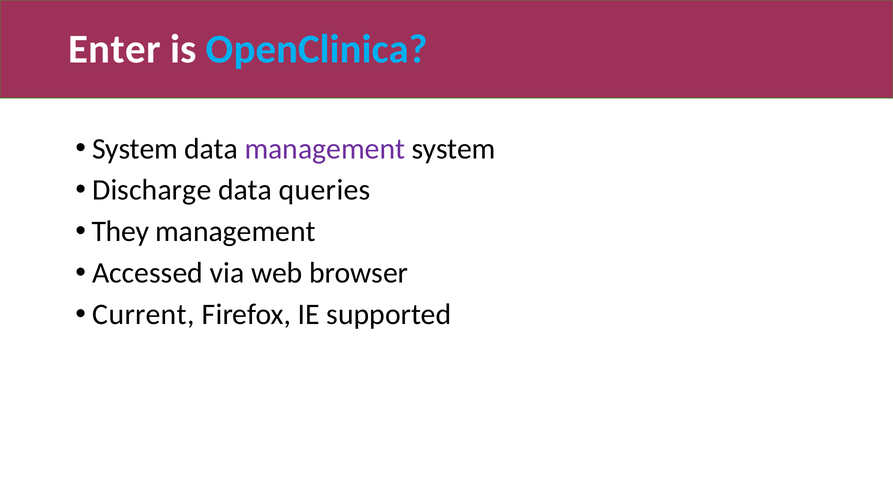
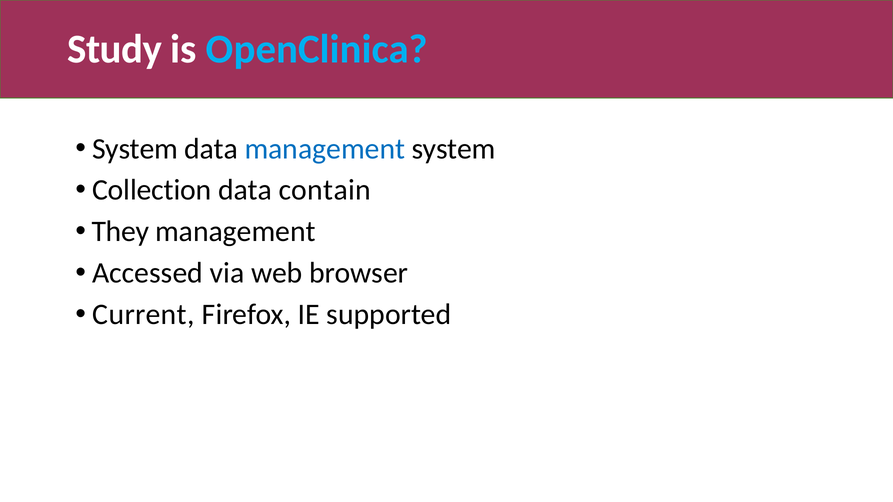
Enter: Enter -> Study (115, 49)
management colour: purple -> blue (325, 149)
Discharge: Discharge -> Collection (152, 190)
queries: queries -> contain (325, 190)
